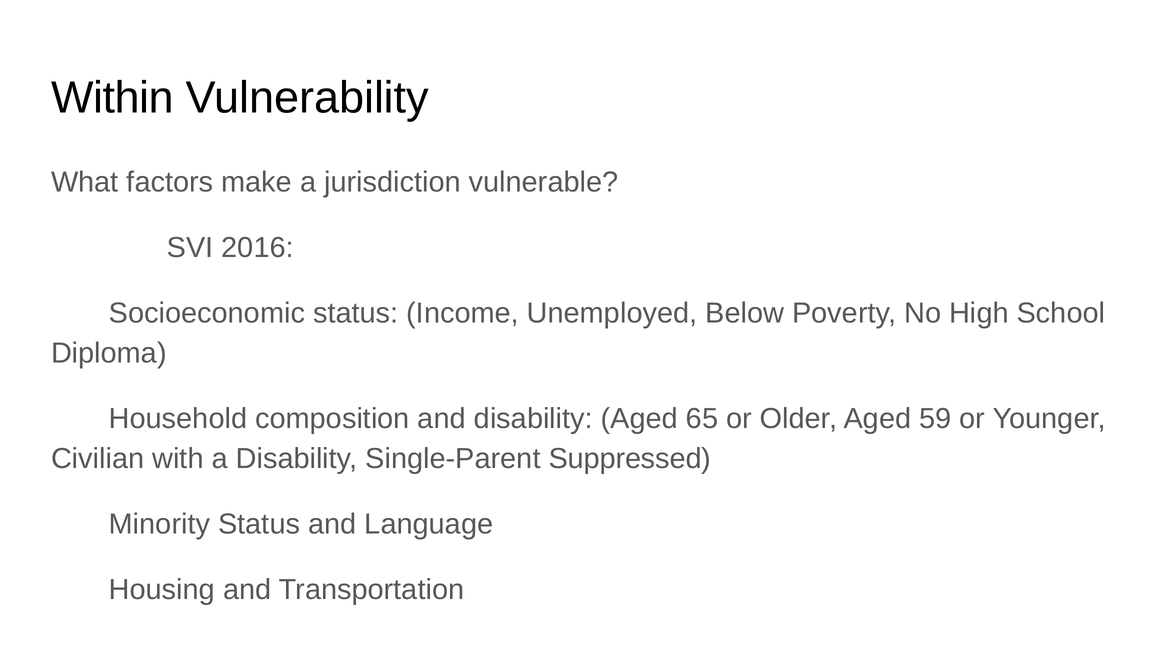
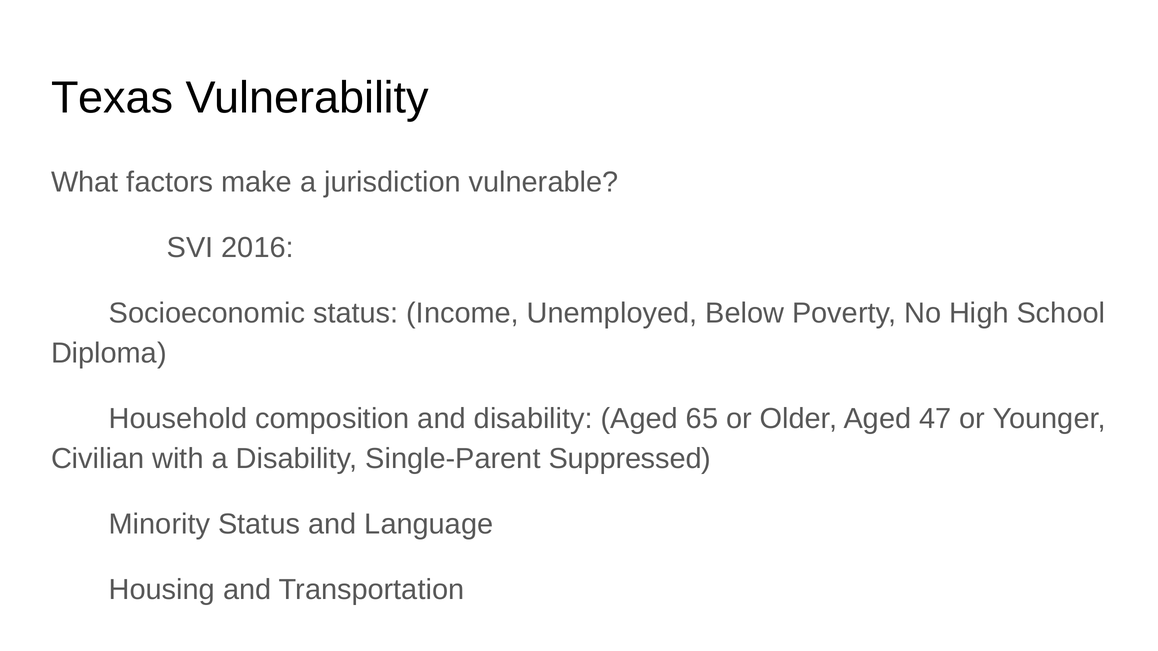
Within: Within -> Texas (112, 98)
59: 59 -> 47 (935, 419)
